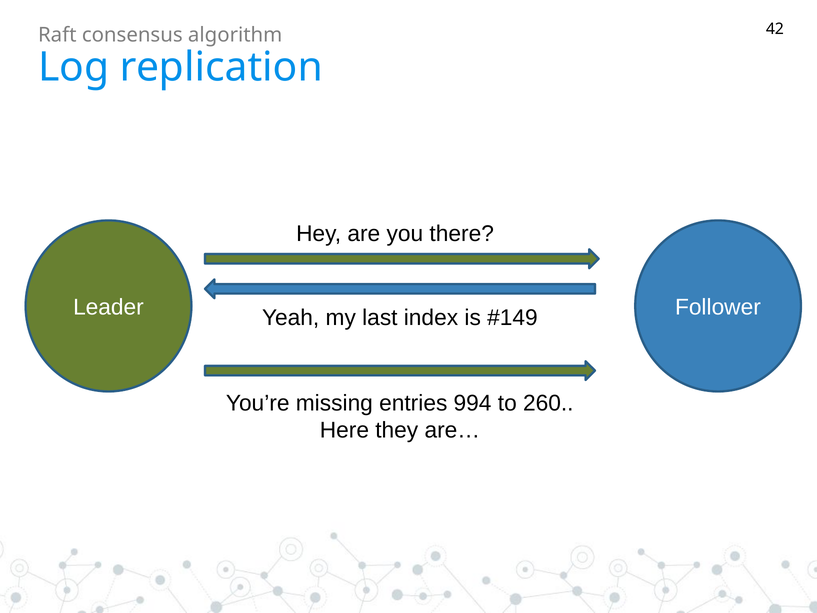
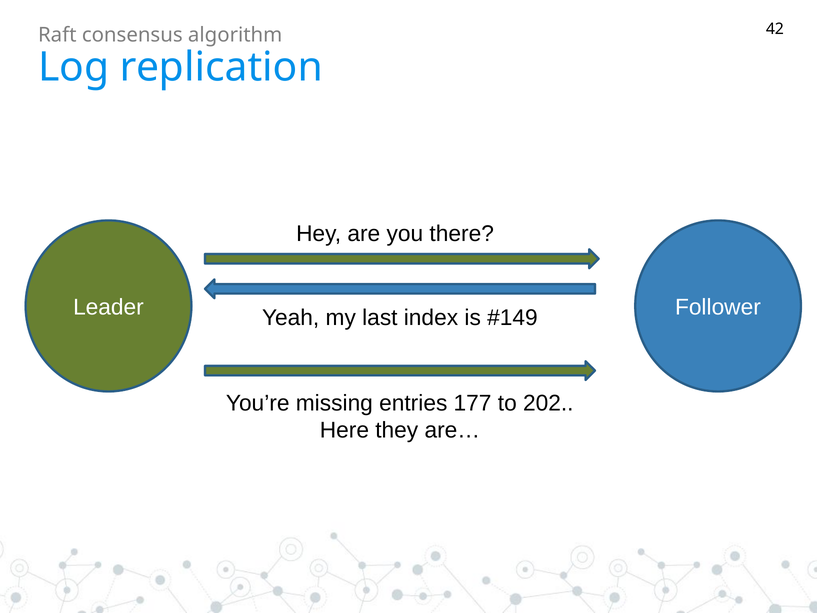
994: 994 -> 177 (473, 403)
260: 260 -> 202 (548, 403)
